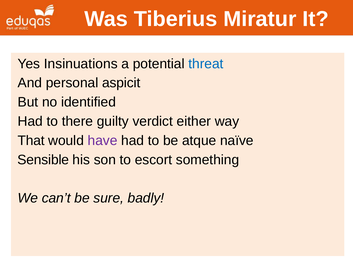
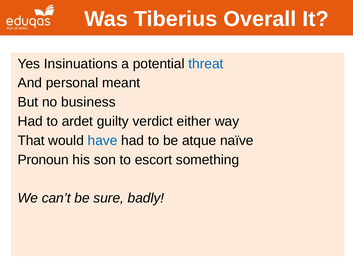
Miratur: Miratur -> Overall (260, 19)
aspicit: aspicit -> meant (121, 83)
identified: identified -> business (88, 102)
there: there -> ardet (77, 121)
have colour: purple -> blue (103, 140)
Sensible: Sensible -> Pronoun (43, 160)
